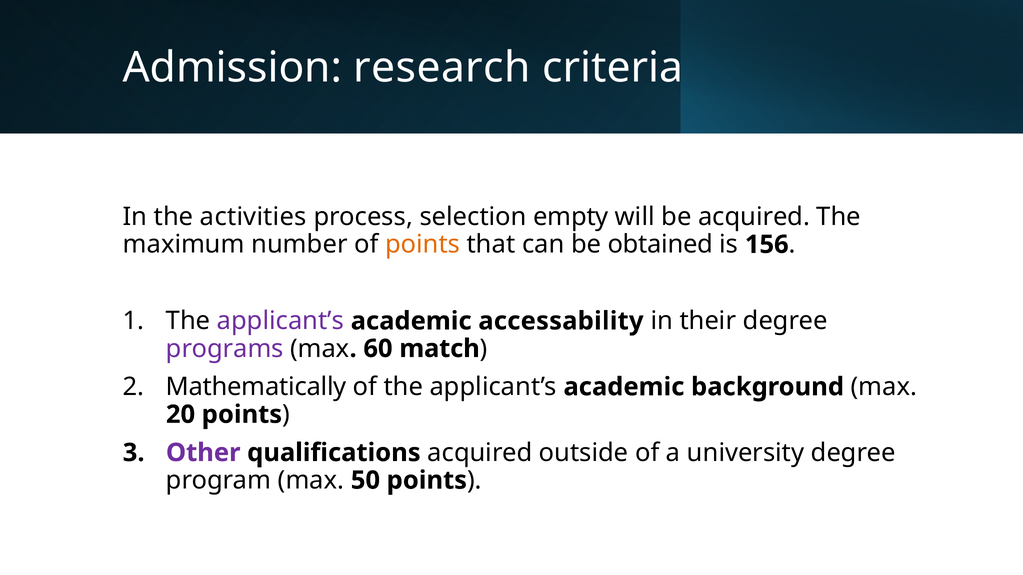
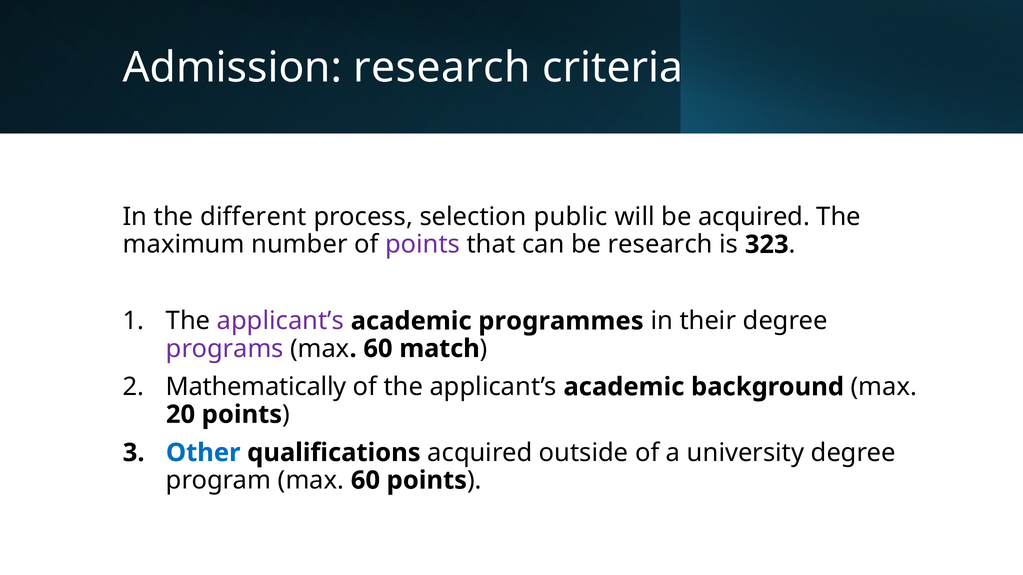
activities: activities -> different (253, 217)
empty: empty -> public (571, 217)
points colour: orange -> purple (423, 245)
be obtained: obtained -> research (660, 245)
156: 156 -> 323 (767, 245)
accessability: accessability -> programmes (561, 321)
Other colour: purple -> blue (203, 453)
max 50: 50 -> 60 (365, 481)
